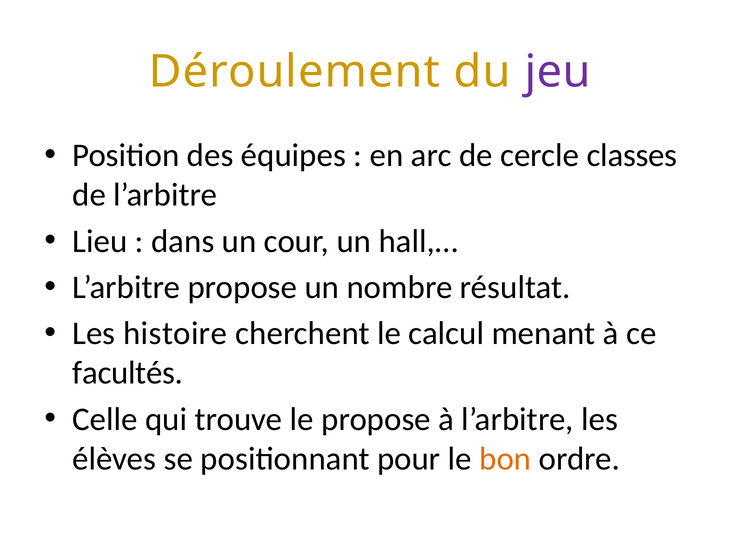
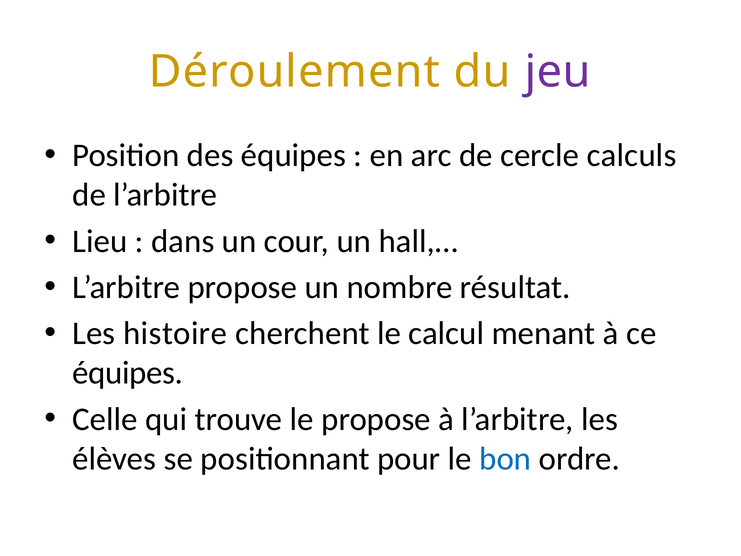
classes: classes -> calculs (632, 155)
facultés: facultés -> équipes (128, 373)
bon colour: orange -> blue (505, 459)
